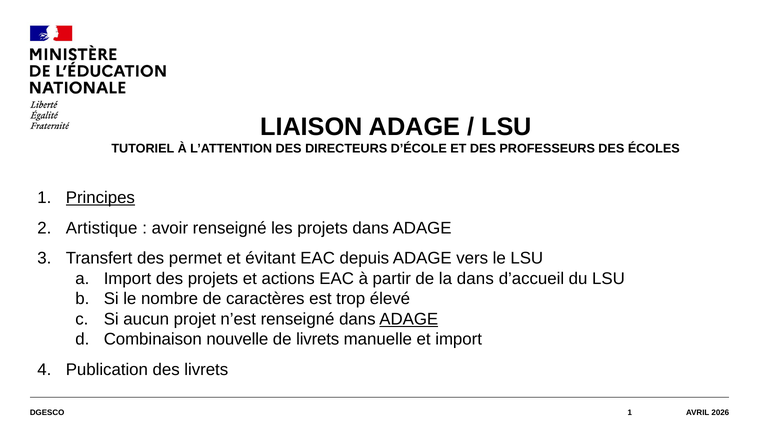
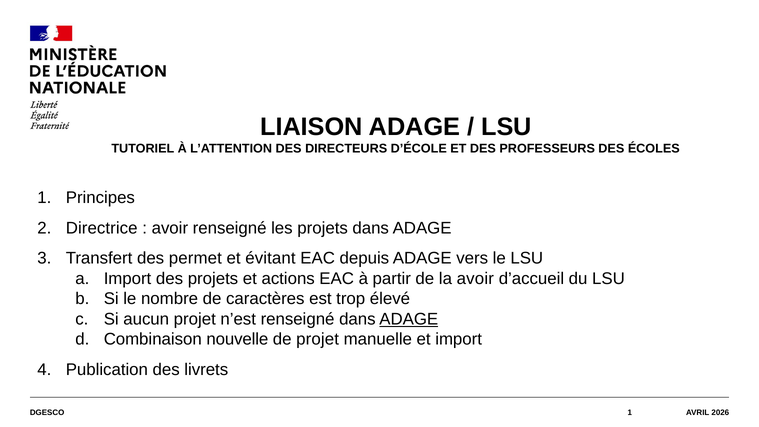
Principes underline: present -> none (100, 198)
Artistique: Artistique -> Directrice (102, 228)
la dans: dans -> avoir (475, 279)
de livrets: livrets -> projet (318, 339)
